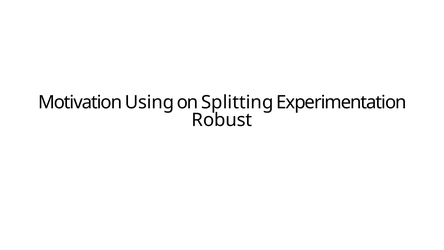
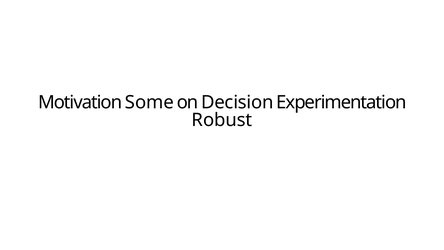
Using: Using -> Some (149, 102)
Splitting: Splitting -> Decision (237, 102)
